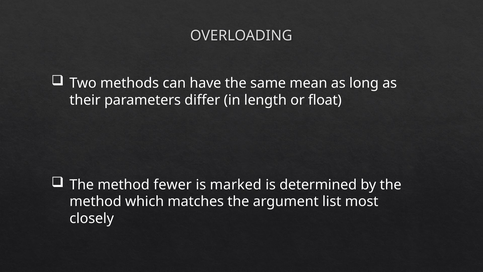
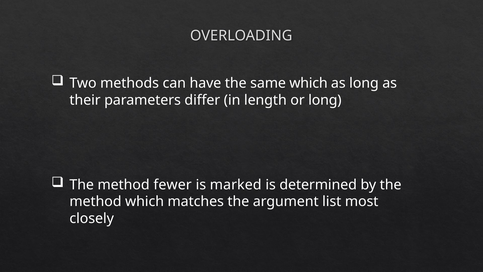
same mean: mean -> which (309, 83)
or float: float -> long (325, 100)
